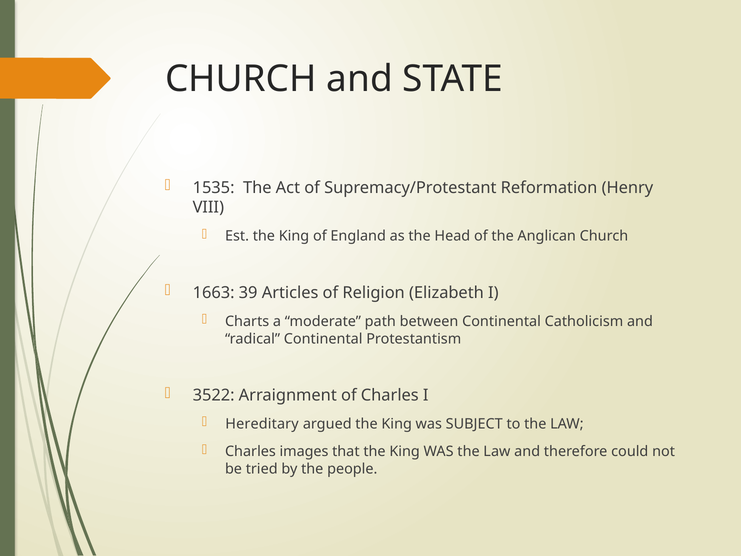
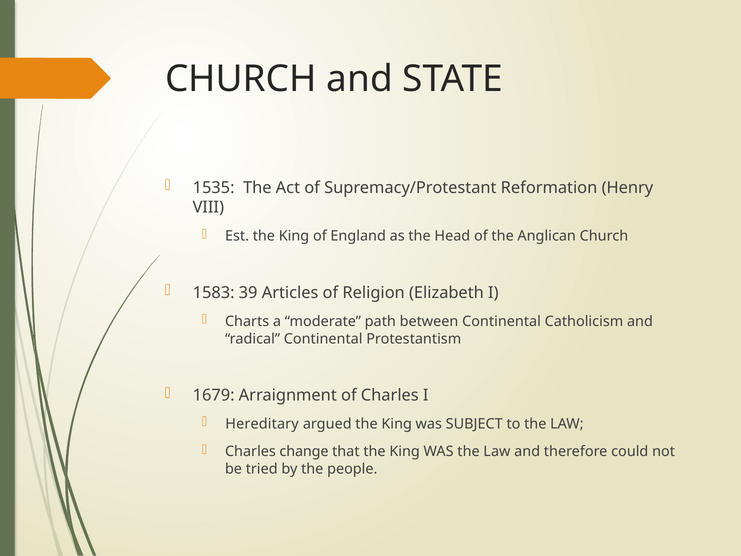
1663: 1663 -> 1583 (214, 293)
3522: 3522 -> 1679 (214, 395)
images: images -> change (304, 451)
